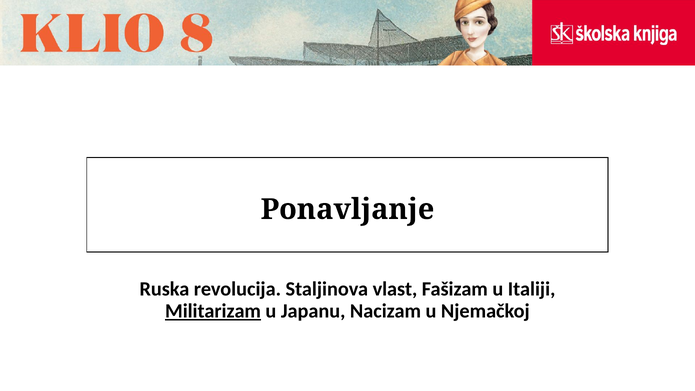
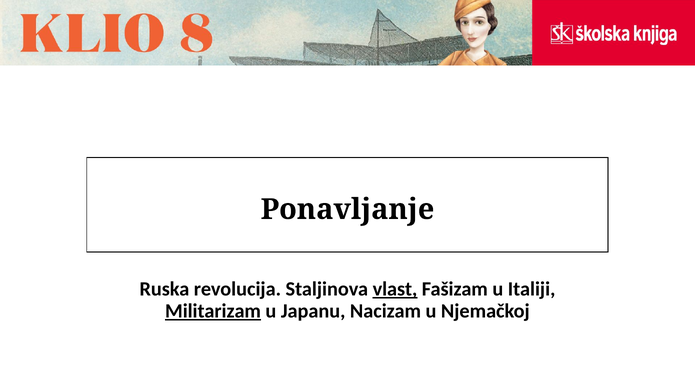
vlast underline: none -> present (395, 289)
